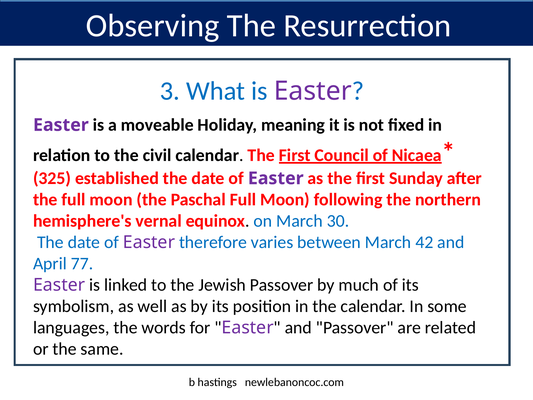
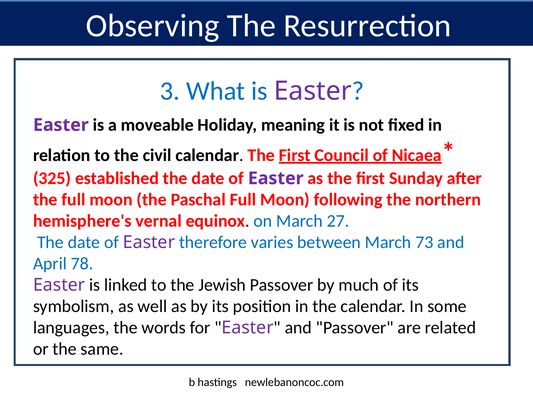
30: 30 -> 27 (338, 221)
42: 42 -> 73 (424, 242)
77: 77 -> 78 (82, 264)
